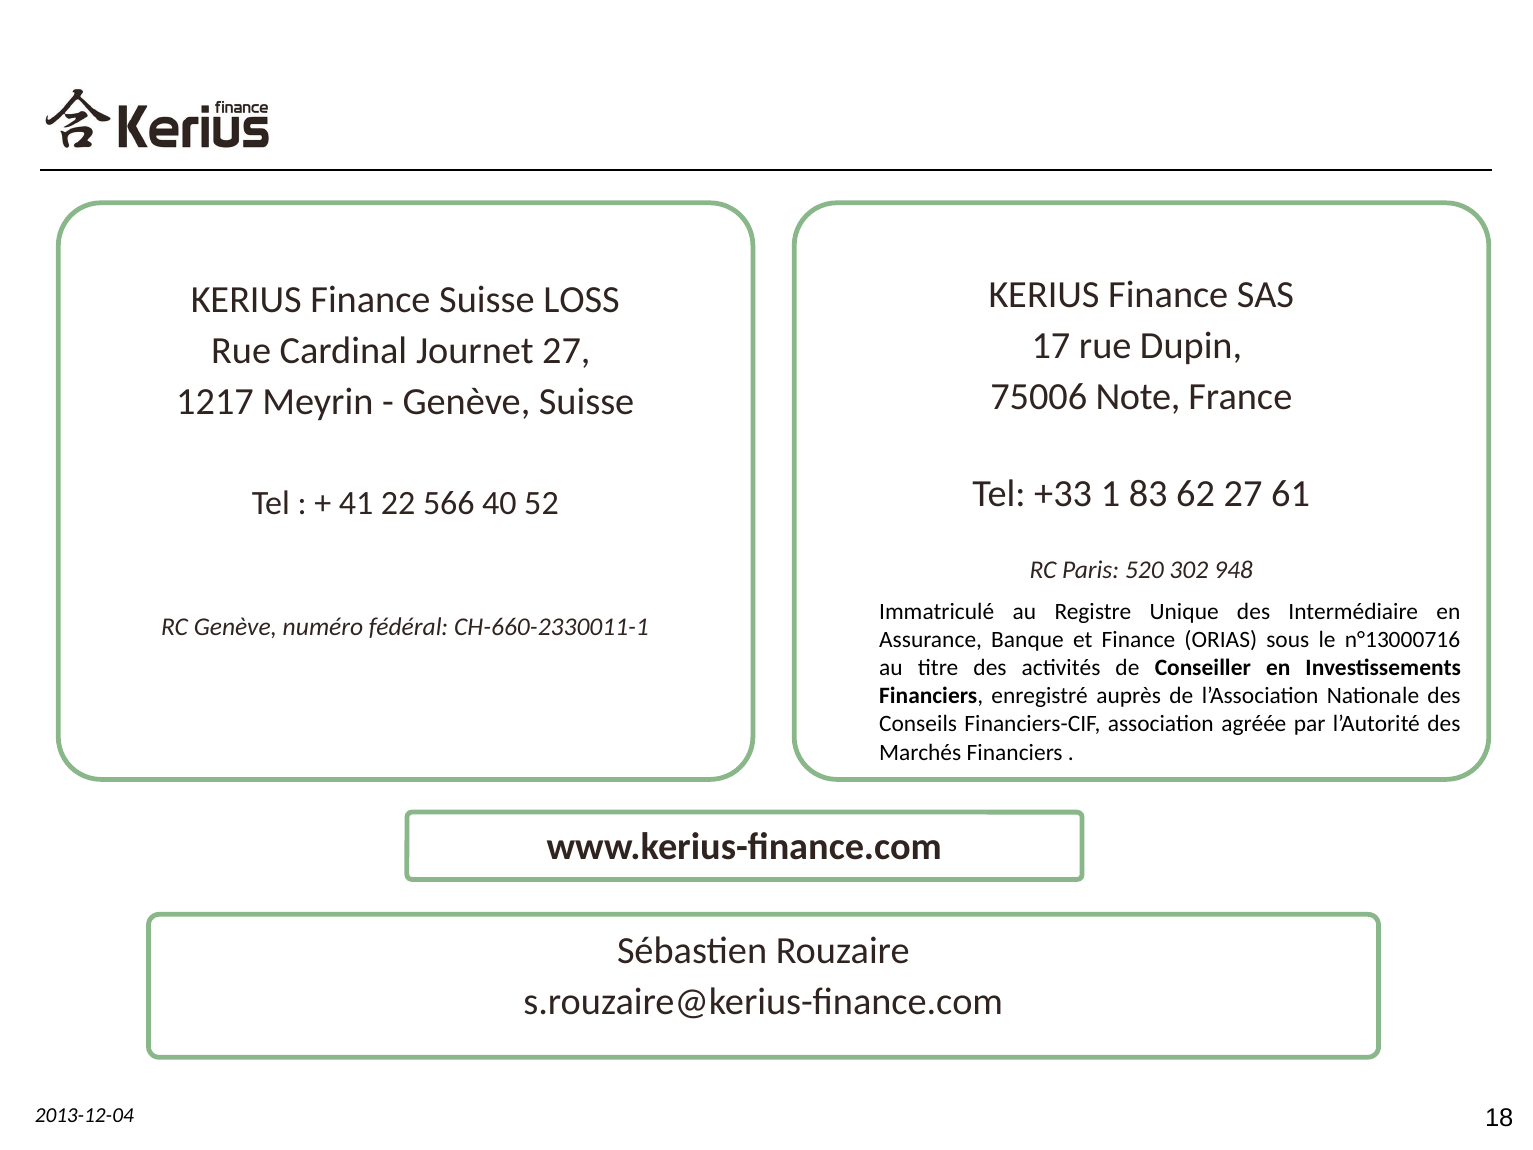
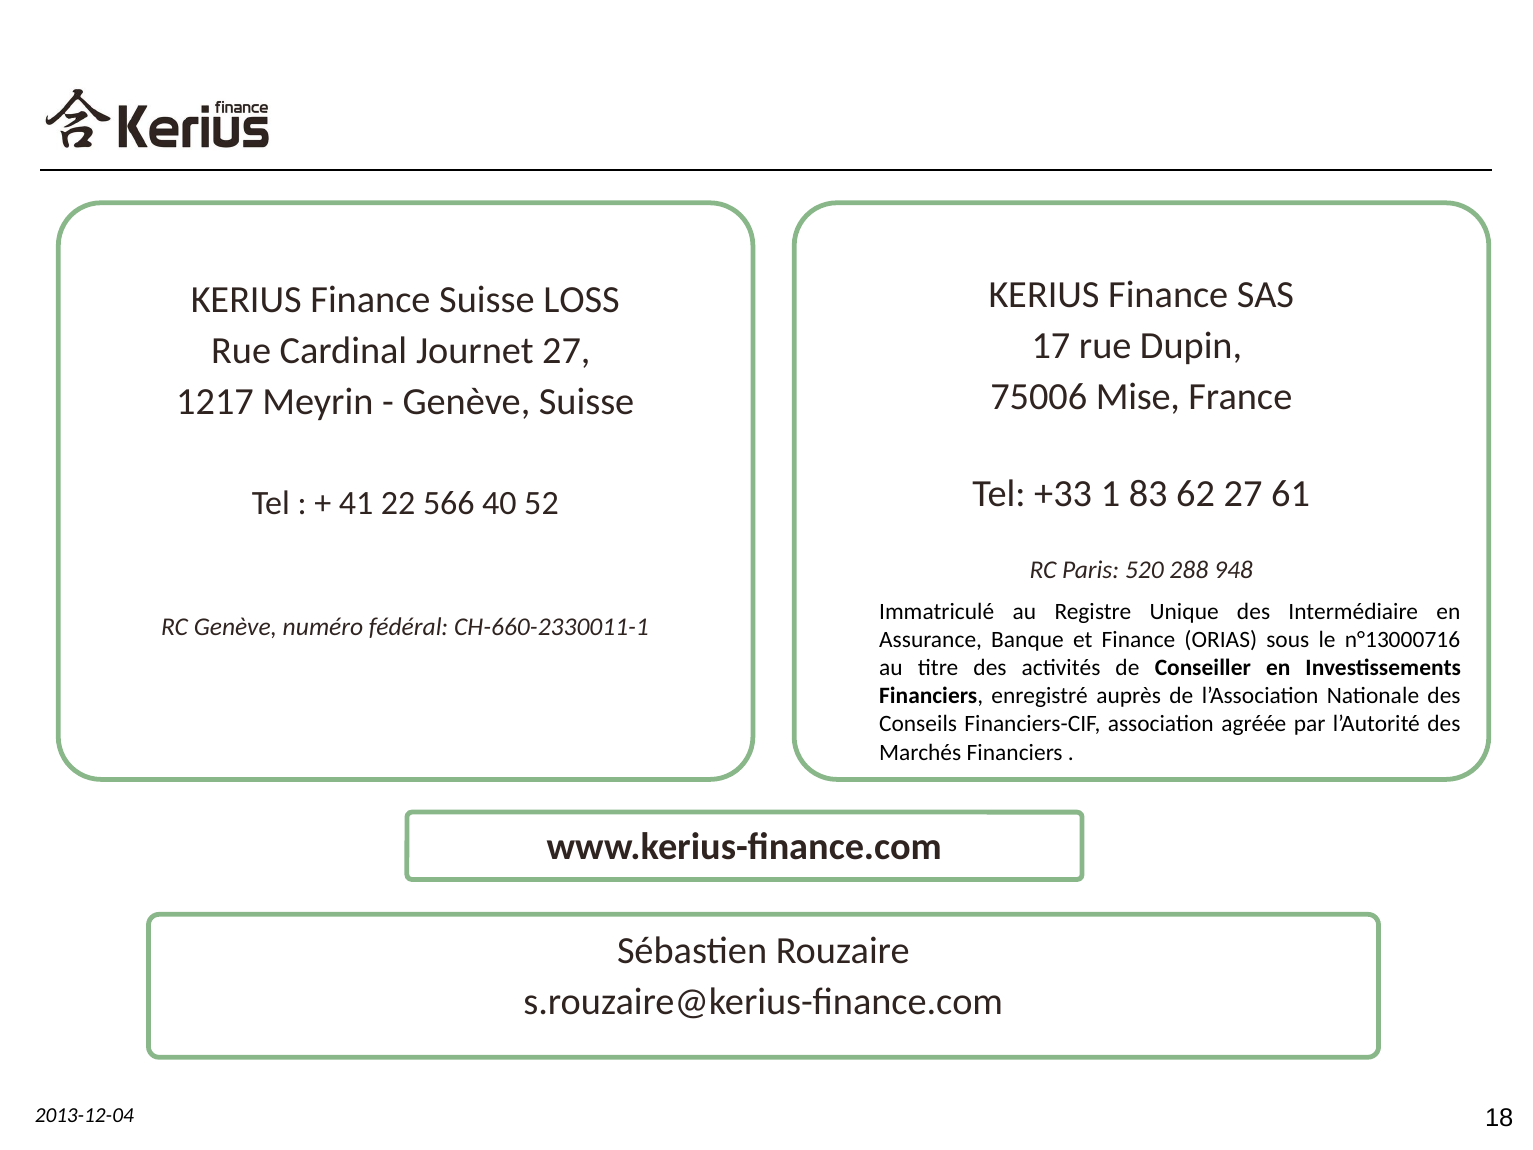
Note: Note -> Mise (1138, 397)
302: 302 -> 288 (1189, 570)
